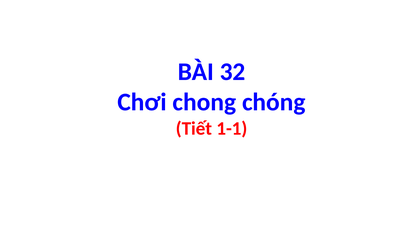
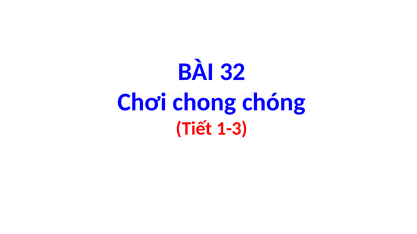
1-1: 1-1 -> 1-3 (232, 129)
